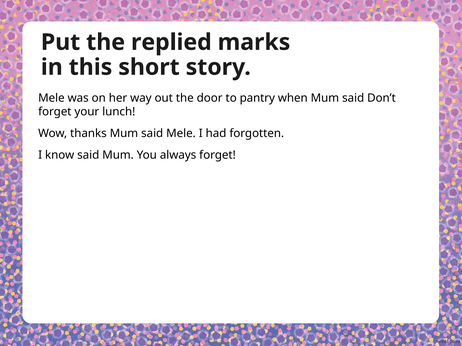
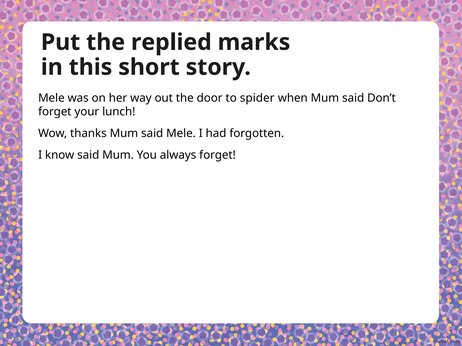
pantry: pantry -> spider (257, 98)
